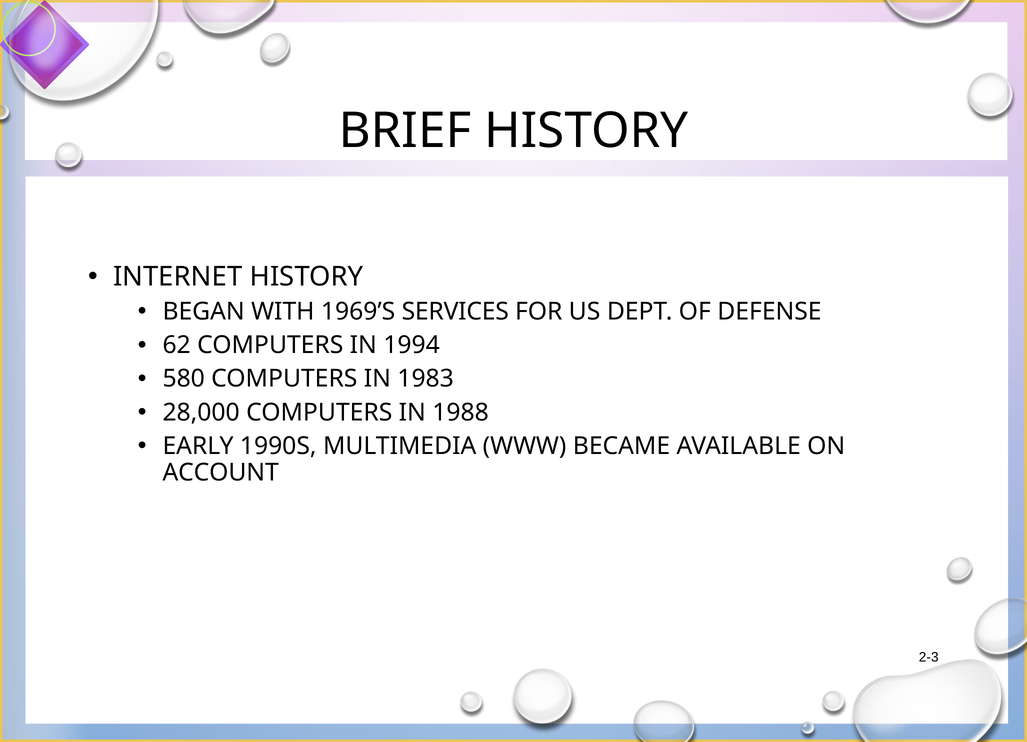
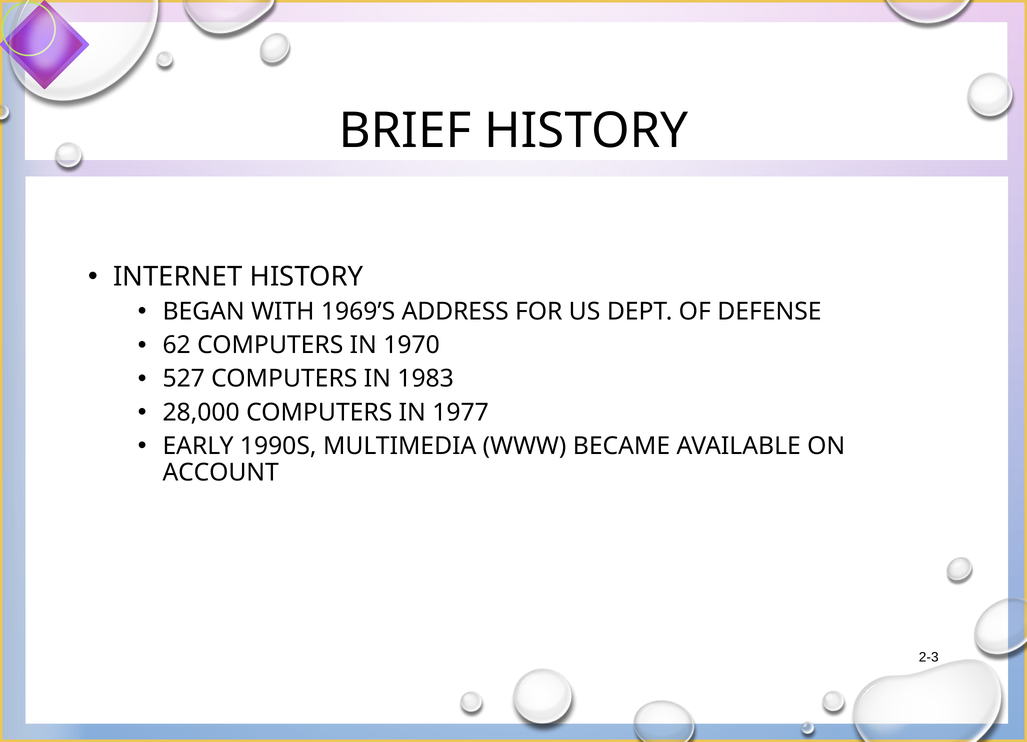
SERVICES: SERVICES -> ADDRESS (455, 312)
1994: 1994 -> 1970 (412, 345)
580: 580 -> 527 (184, 379)
1988: 1988 -> 1977 (461, 412)
